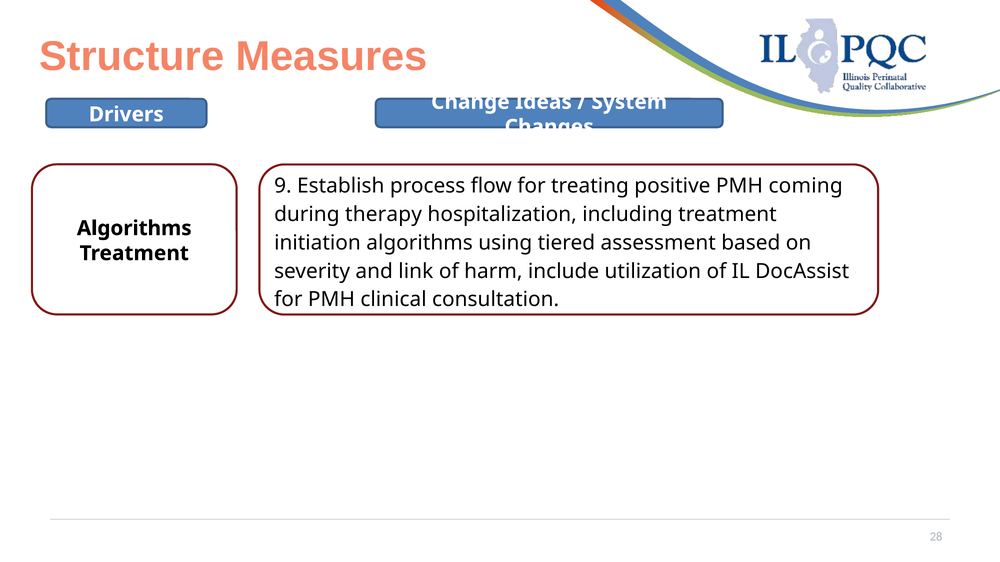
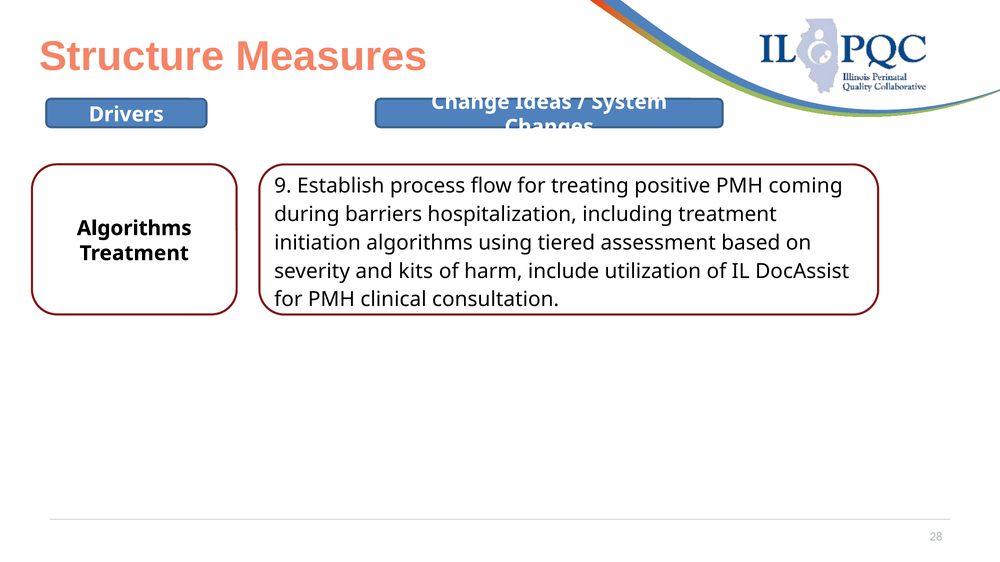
therapy: therapy -> barriers (384, 214)
link: link -> kits (416, 271)
